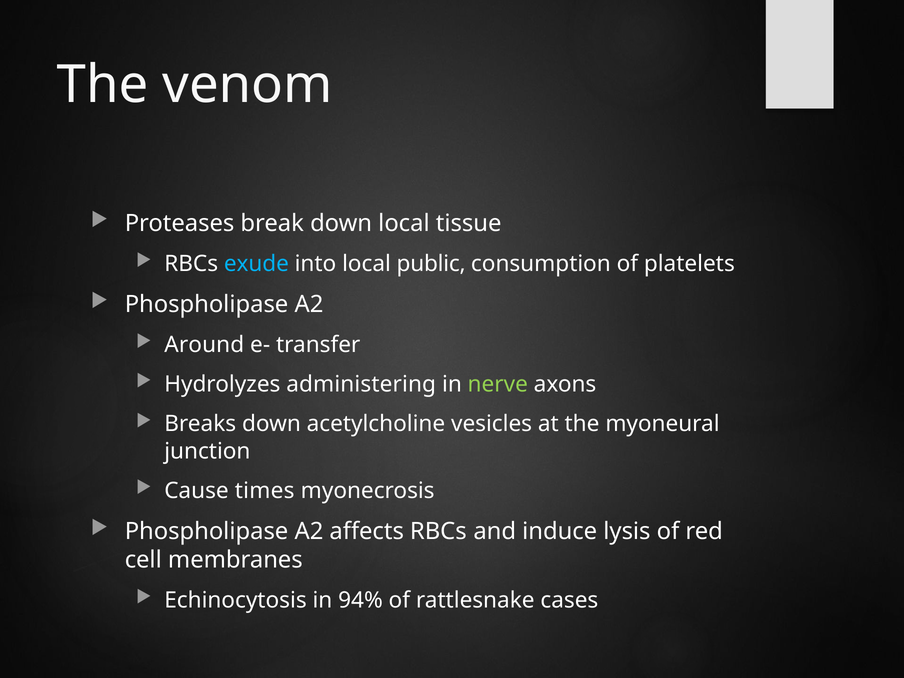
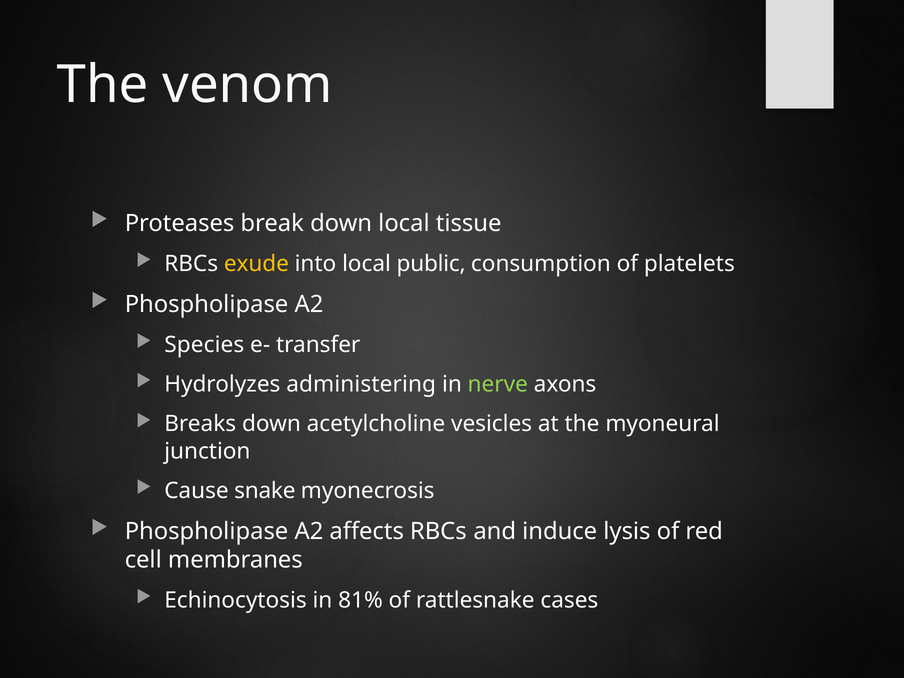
exude colour: light blue -> yellow (256, 264)
Around: Around -> Species (204, 345)
times: times -> snake (265, 491)
94%: 94% -> 81% (360, 600)
